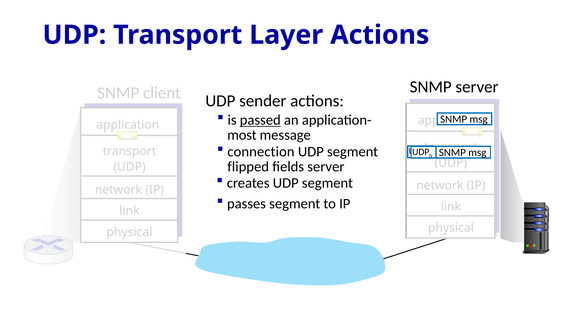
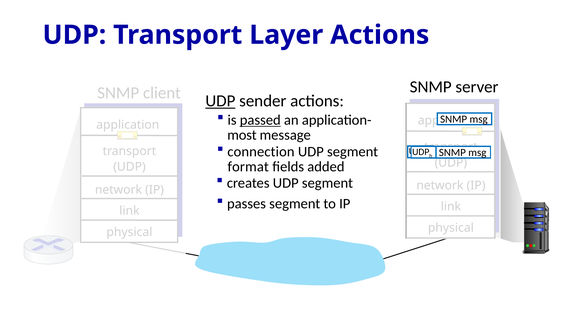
UDP underline: none -> present (220, 101)
flipped: flipped -> format (248, 167)
fields server: server -> added (326, 167)
